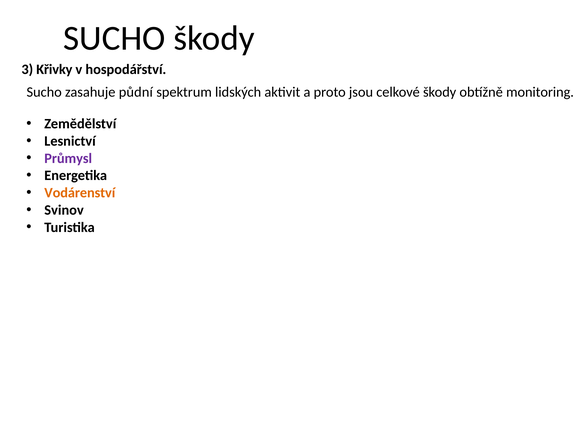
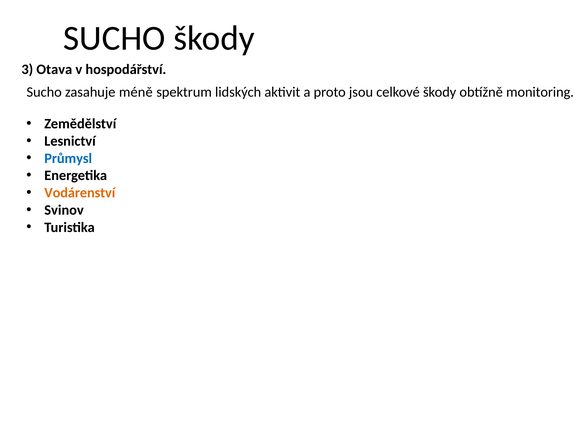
Křivky: Křivky -> Otava (54, 69)
půdní: půdní -> méně (136, 92)
Průmysl colour: purple -> blue (68, 158)
